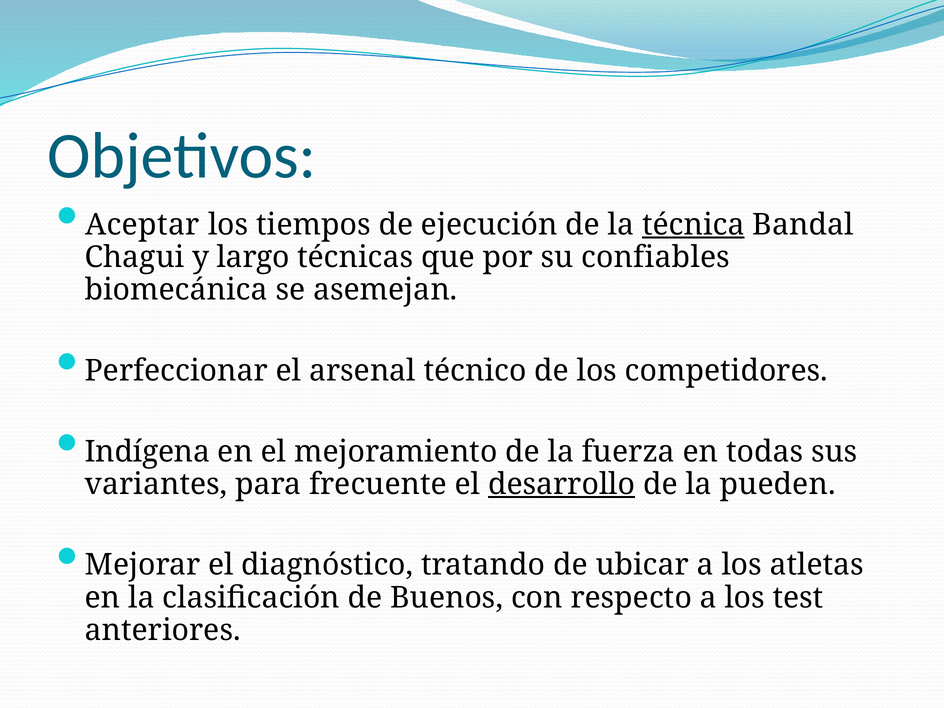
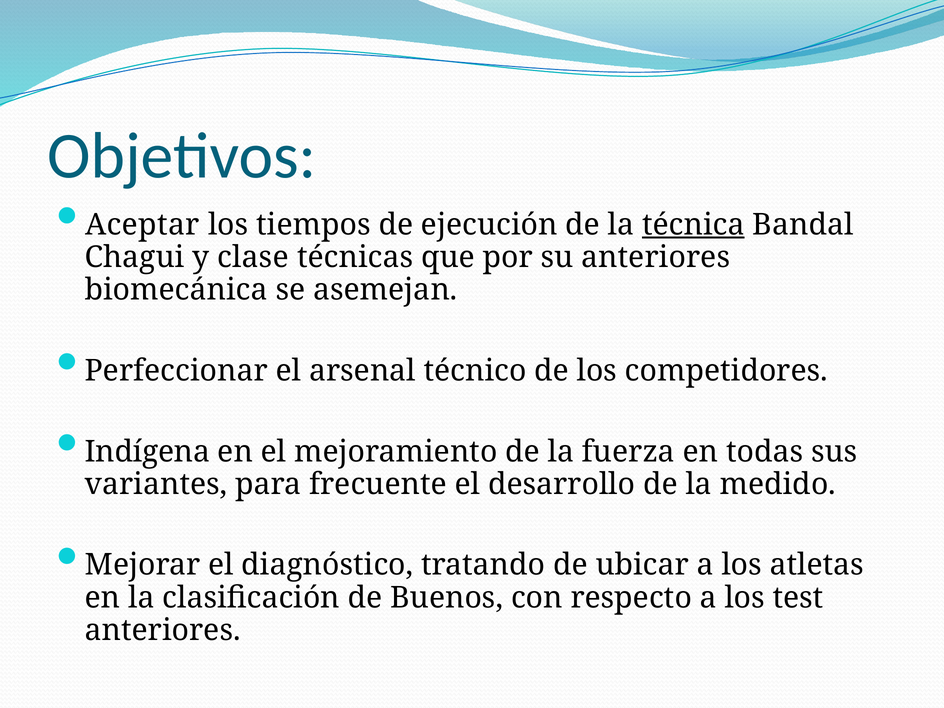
largo: largo -> clase (253, 257)
su confiables: confiables -> anteriores (656, 257)
desarrollo underline: present -> none (562, 484)
pueden: pueden -> medido (778, 484)
